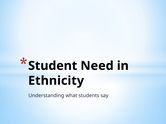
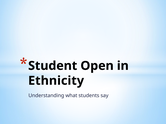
Need: Need -> Open (97, 66)
